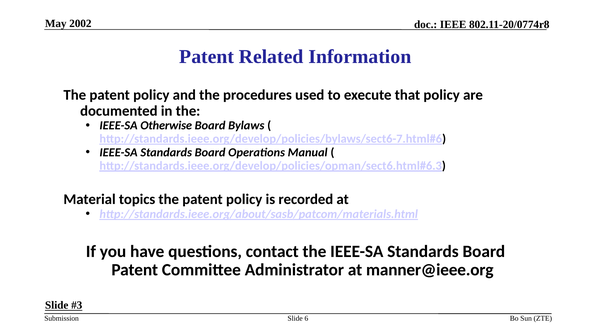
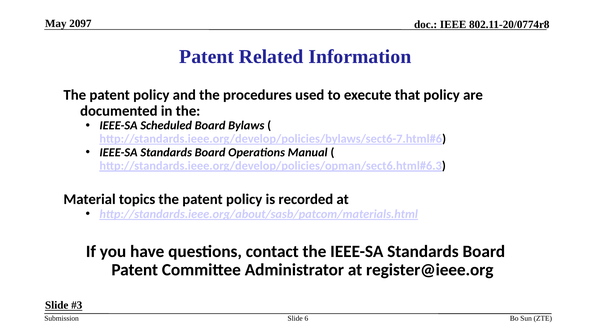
2002: 2002 -> 2097 (80, 23)
Otherwise: Otherwise -> Scheduled (166, 126)
manner@ieee.org: manner@ieee.org -> register@ieee.org (430, 270)
